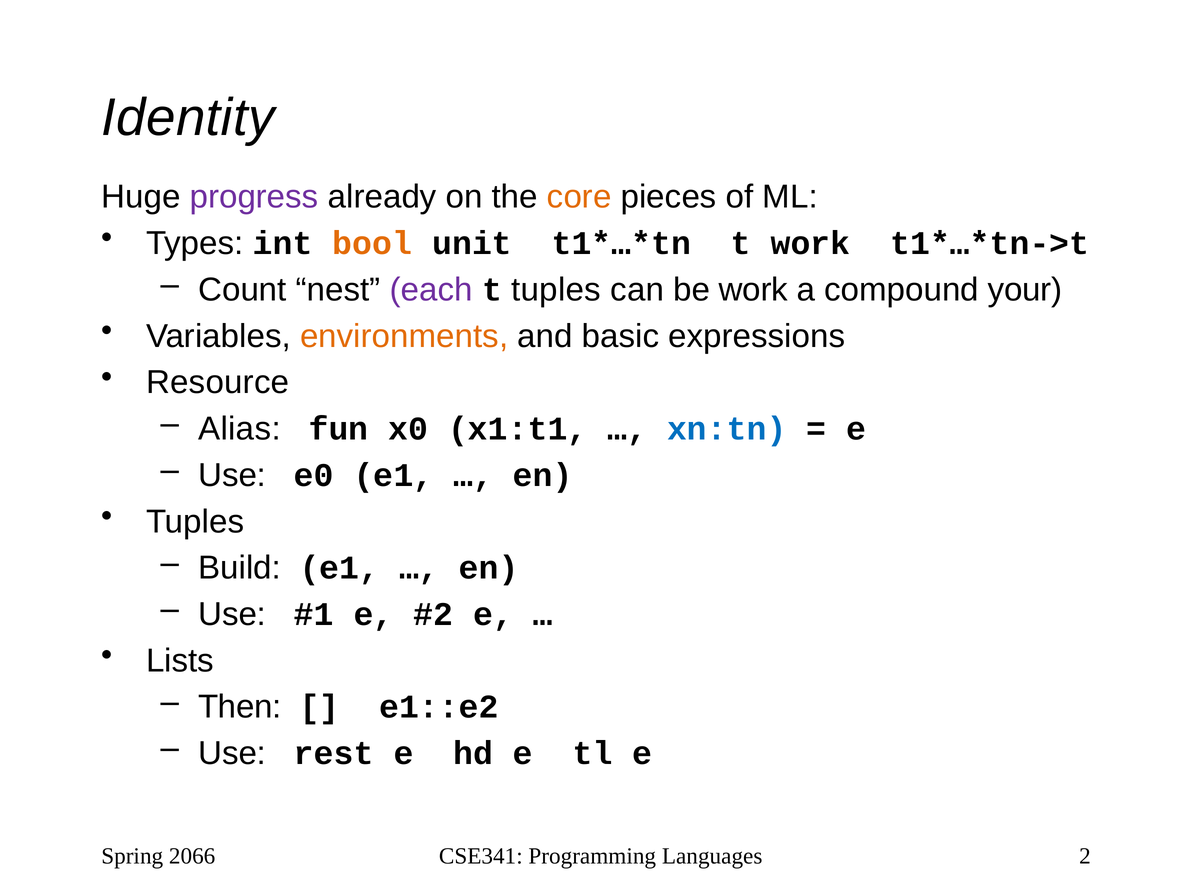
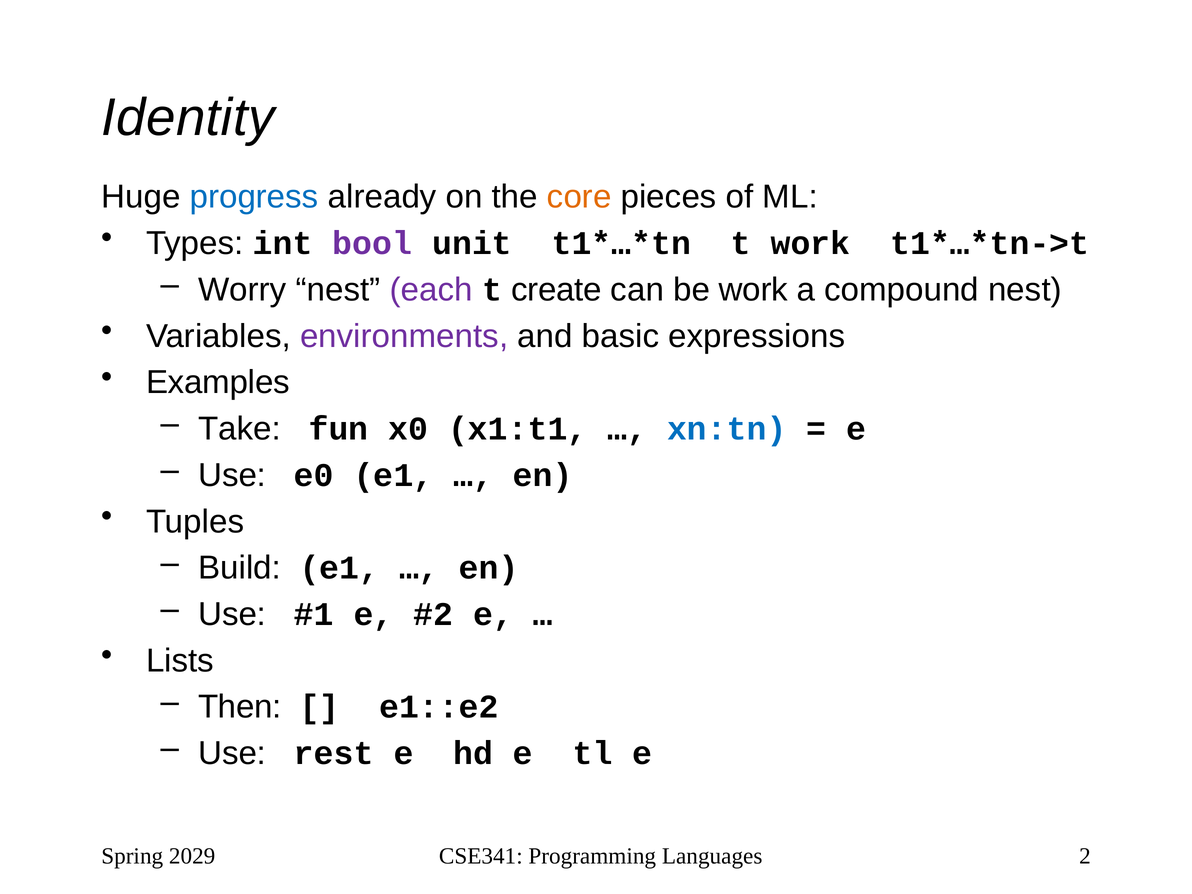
progress colour: purple -> blue (254, 197)
bool colour: orange -> purple (372, 243)
Count: Count -> Worry (242, 290)
t tuples: tuples -> create (556, 290)
compound your: your -> nest (1025, 290)
environments colour: orange -> purple (404, 336)
Resource: Resource -> Examples (218, 382)
Alias: Alias -> Take (240, 429)
2066: 2066 -> 2029 (192, 856)
